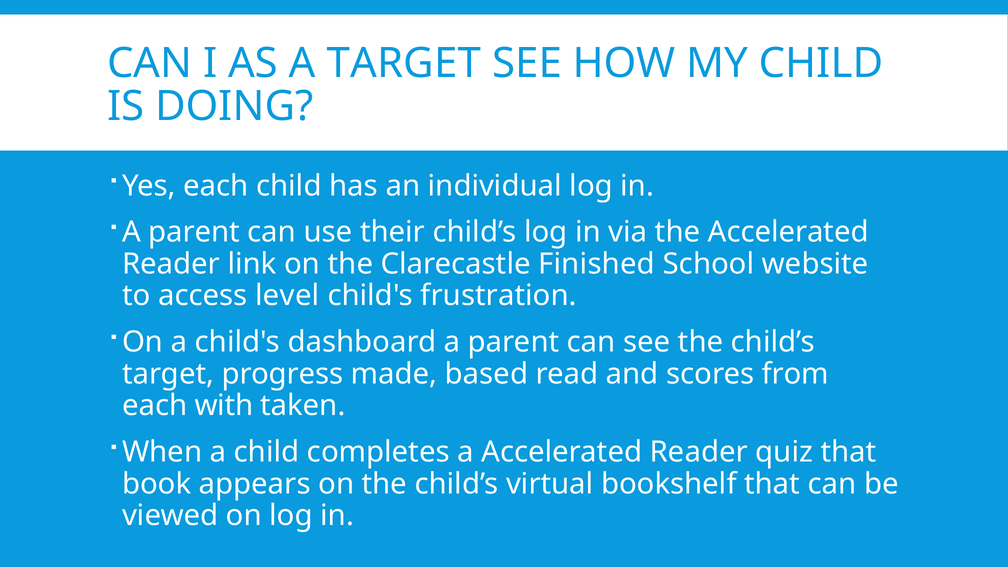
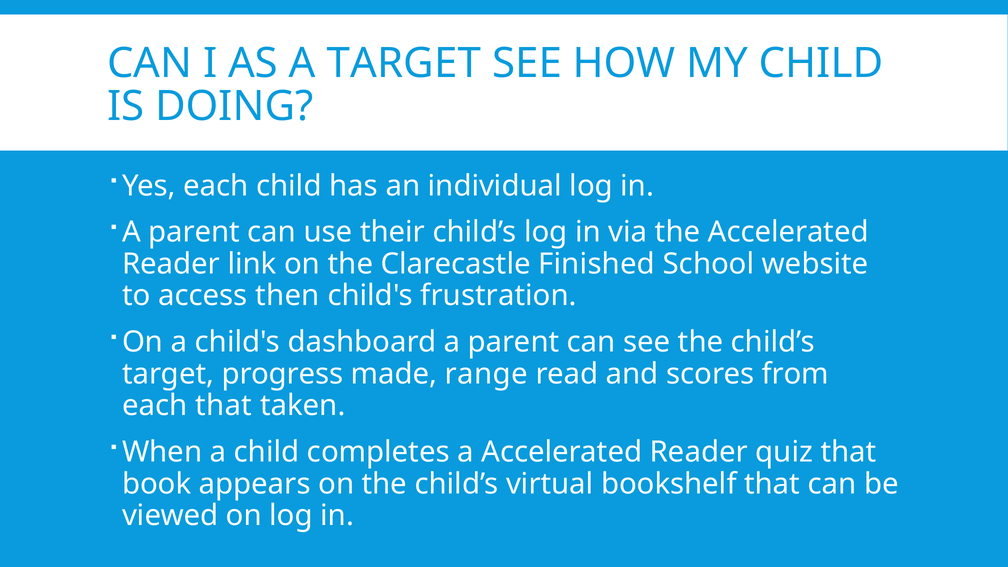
level: level -> then (287, 296)
based: based -> range (486, 374)
each with: with -> that (224, 406)
